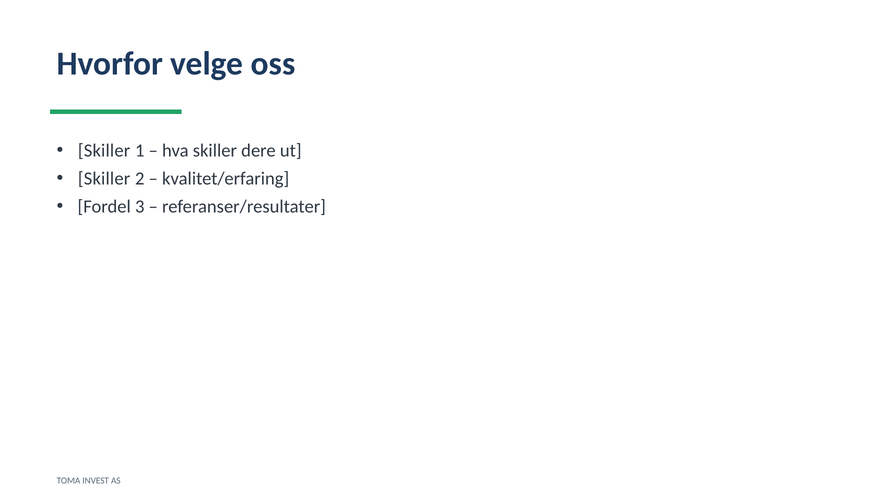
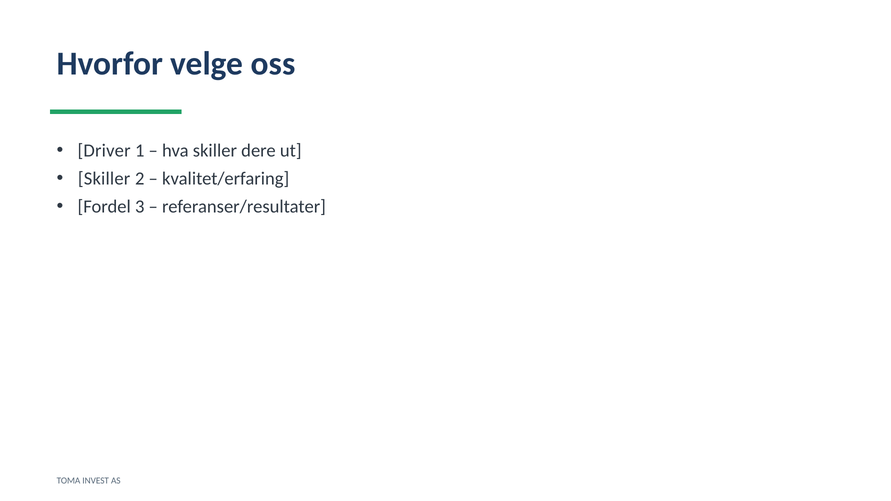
Skiller: Skiller -> Driver (104, 151)
